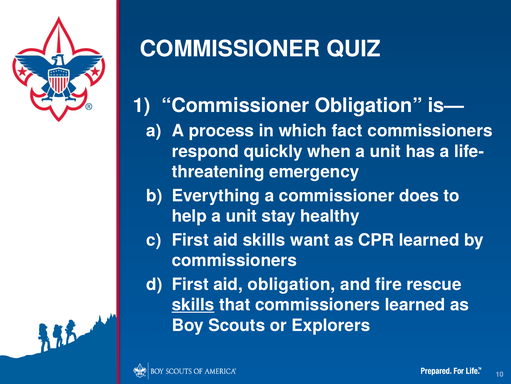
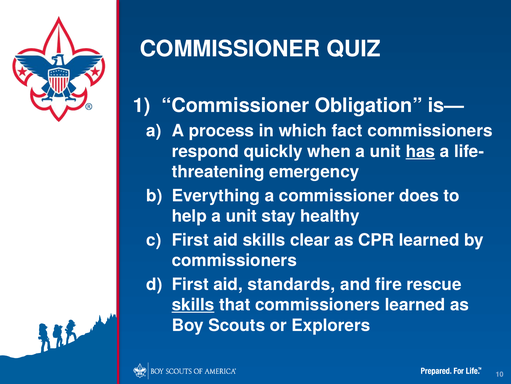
has underline: none -> present (420, 151)
want: want -> clear (310, 240)
aid obligation: obligation -> standards (291, 284)
